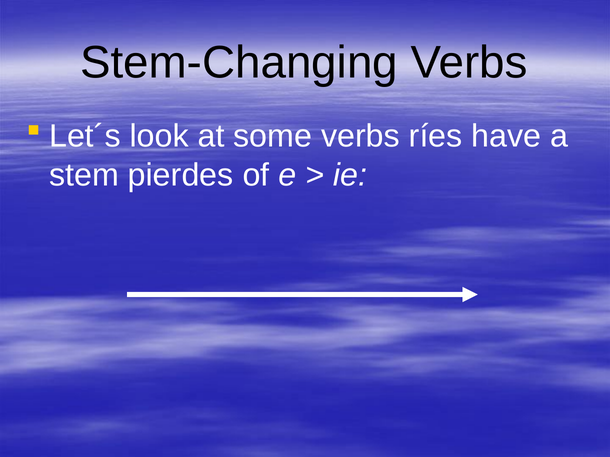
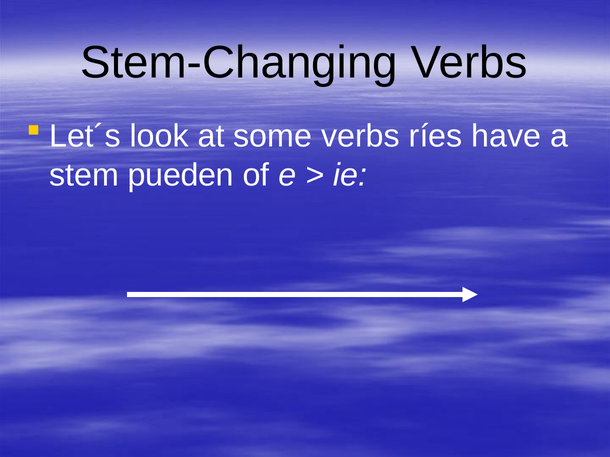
pierdes: pierdes -> pueden (181, 175)
